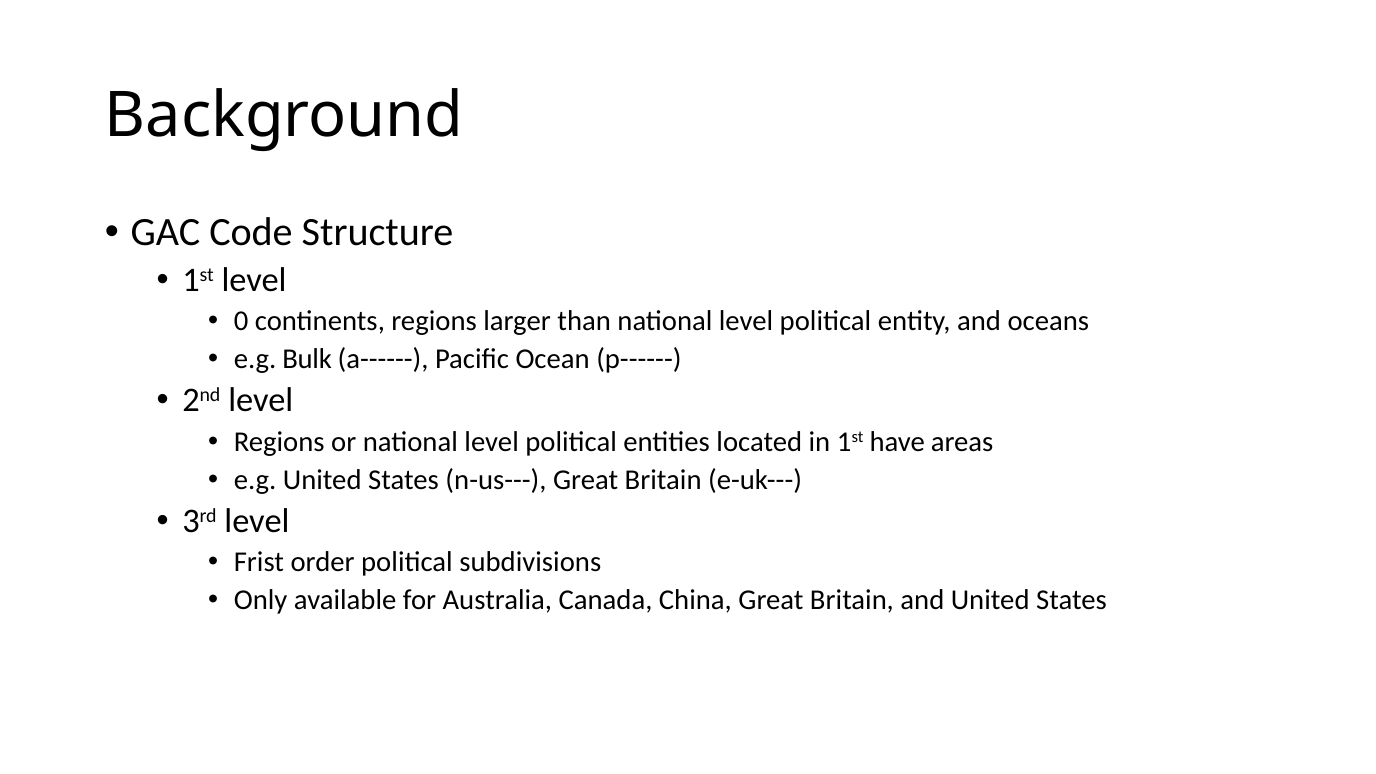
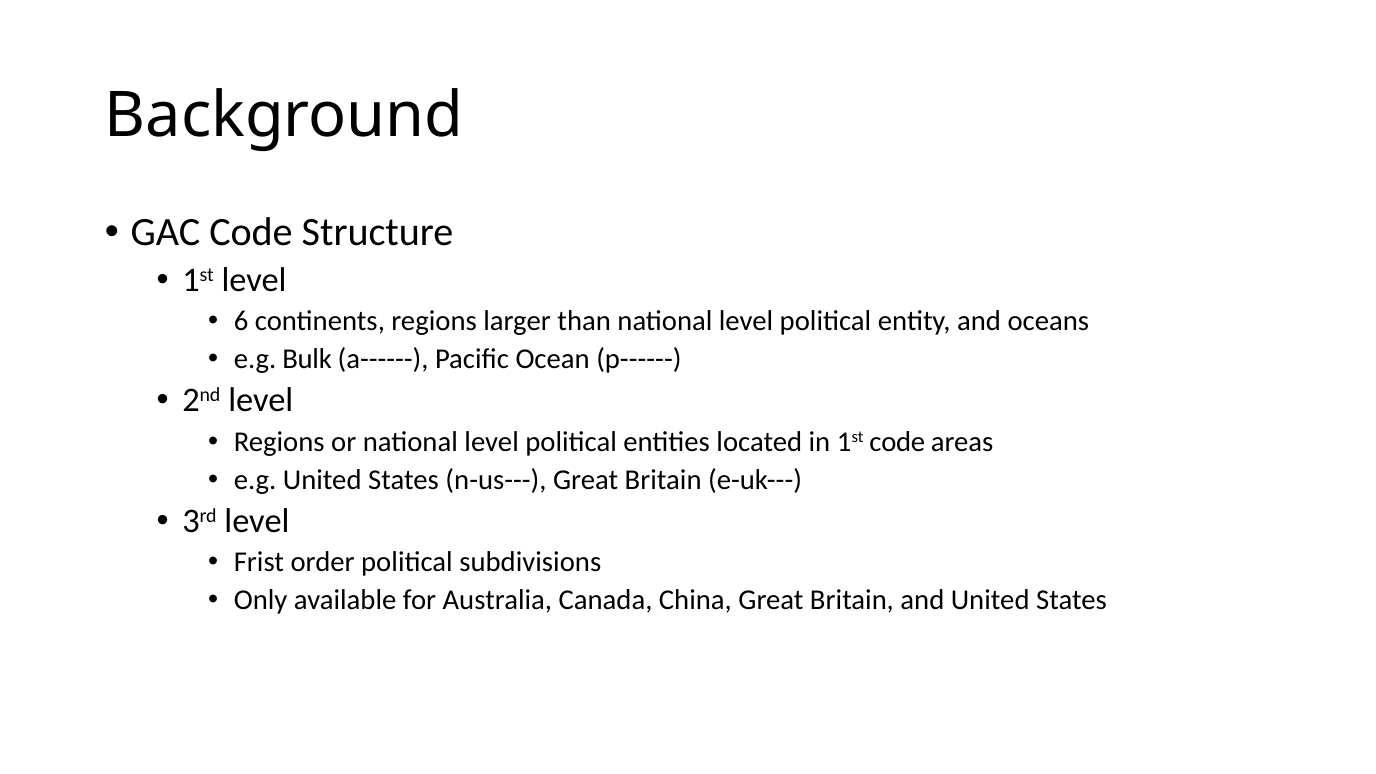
0: 0 -> 6 (241, 321)
1st have: have -> code (897, 442)
